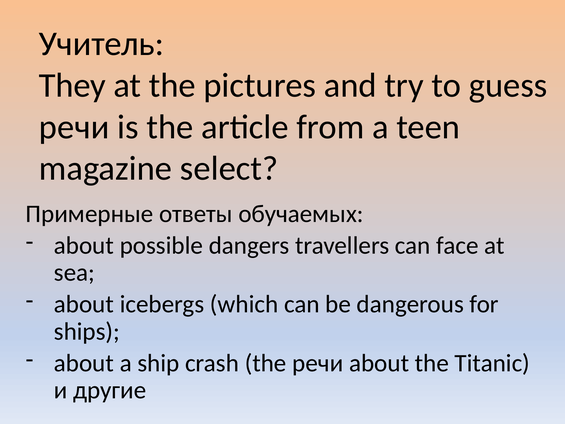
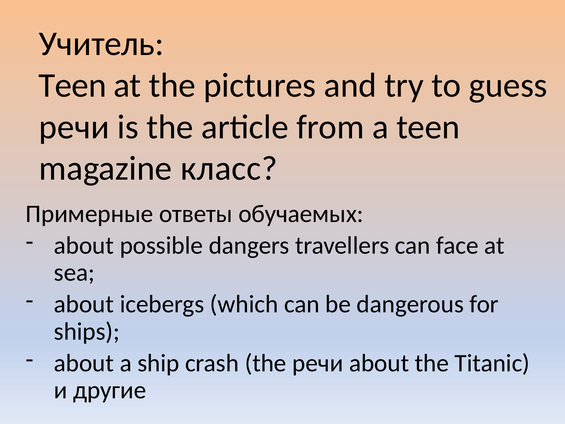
They: They -> Teen (72, 85)
select: select -> класс (229, 168)
